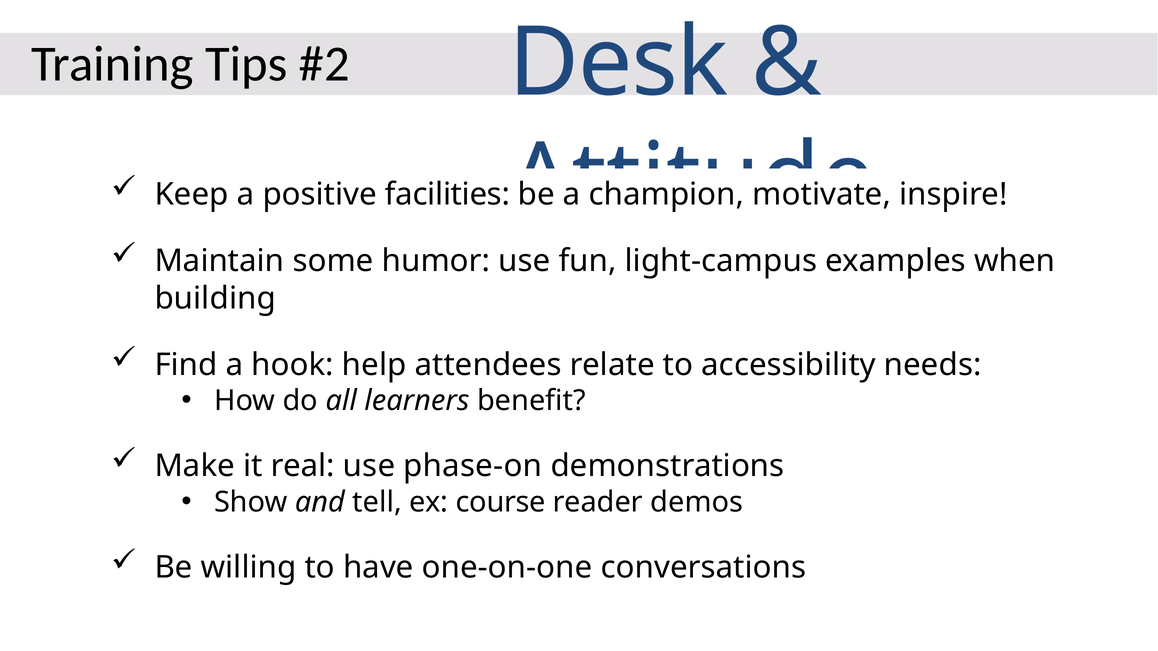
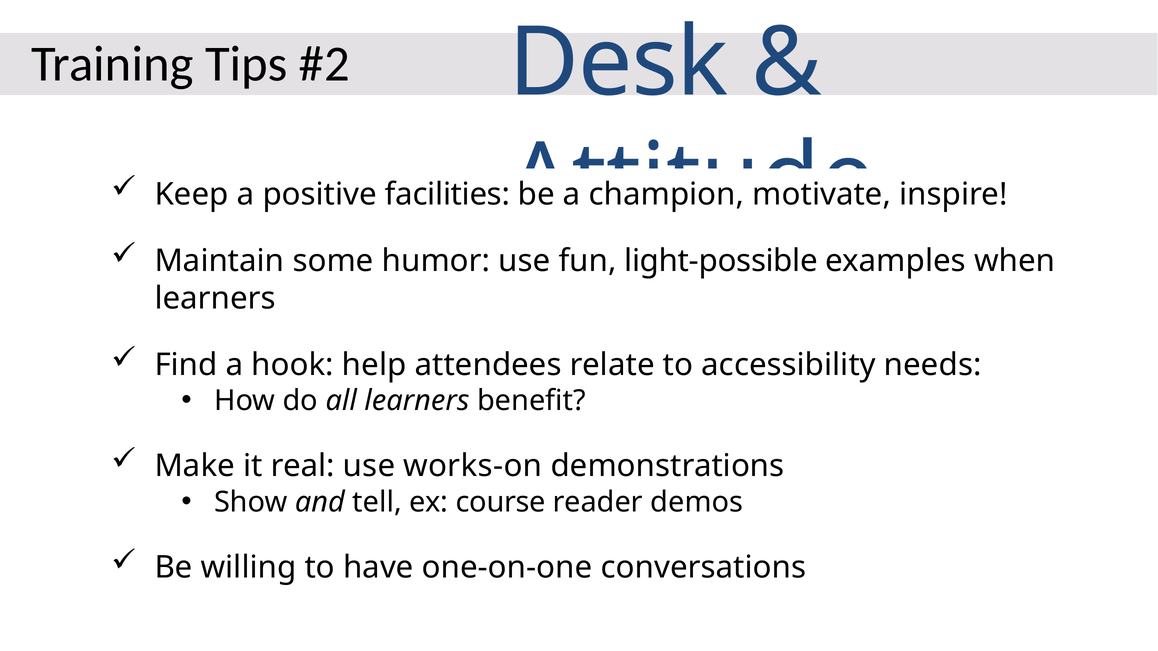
light-campus: light-campus -> light-possible (721, 261)
building: building -> learners (215, 299)
phase-on: phase-on -> works-on (473, 466)
